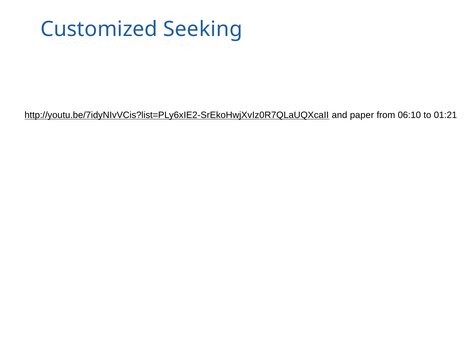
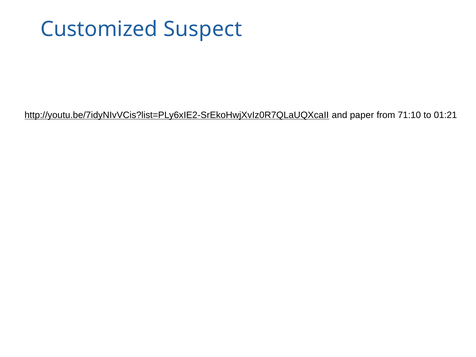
Seeking: Seeking -> Suspect (203, 29)
06:10: 06:10 -> 71:10 (409, 115)
